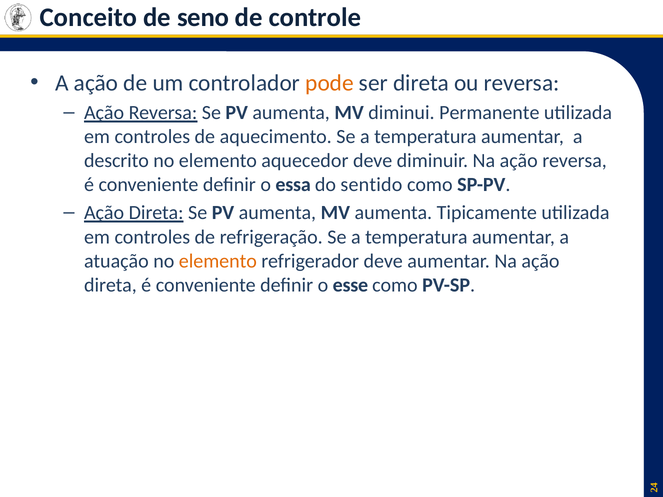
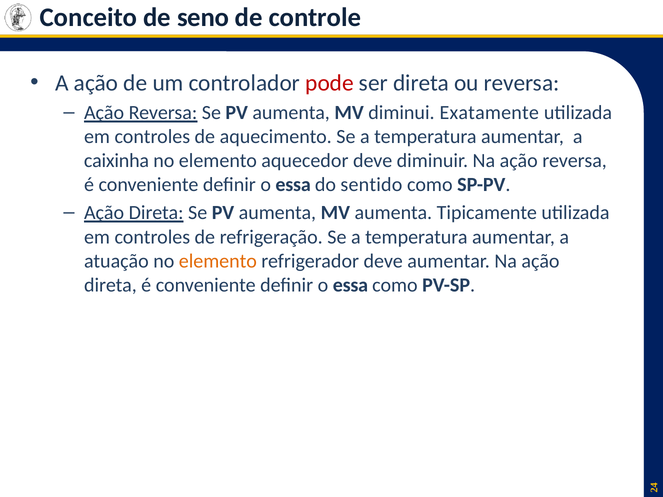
pode colour: orange -> red (329, 83)
Permanente: Permanente -> Exatamente (489, 113)
descrito: descrito -> caixinha (116, 161)
esse: esse -> essa (350, 285)
